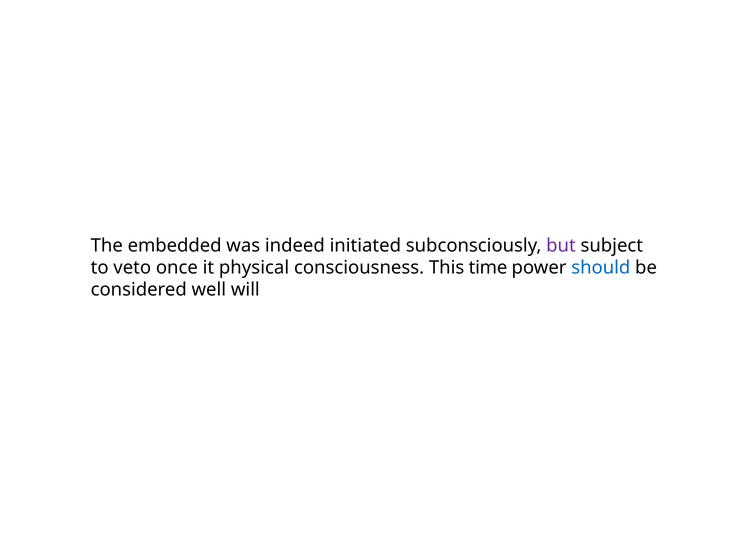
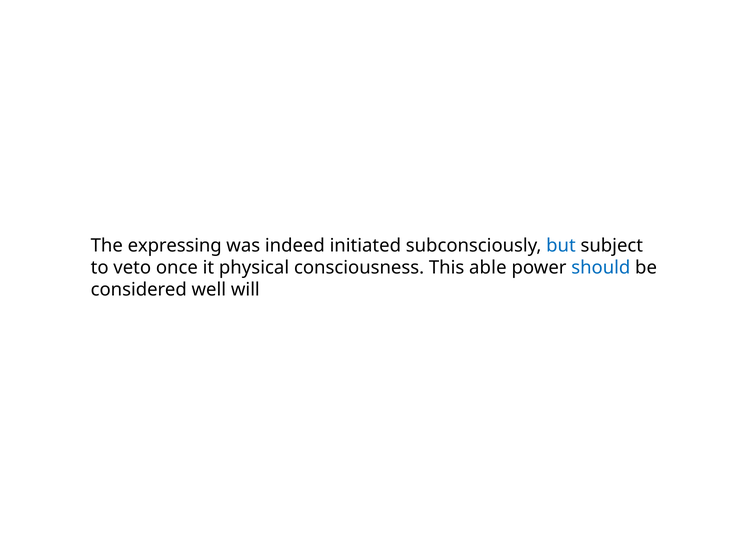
embedded: embedded -> expressing (175, 246)
but colour: purple -> blue (561, 246)
time: time -> able (488, 268)
